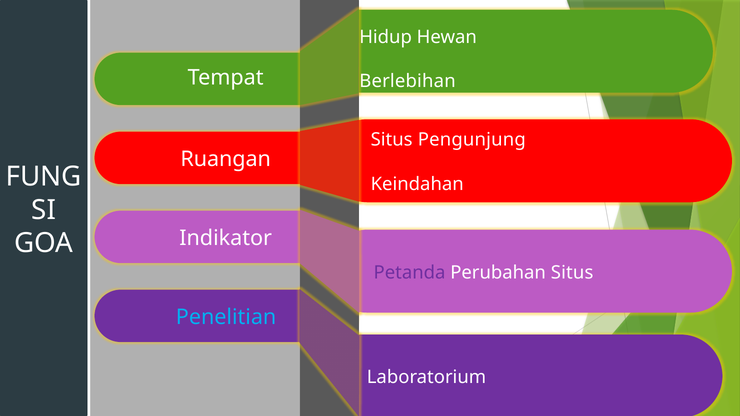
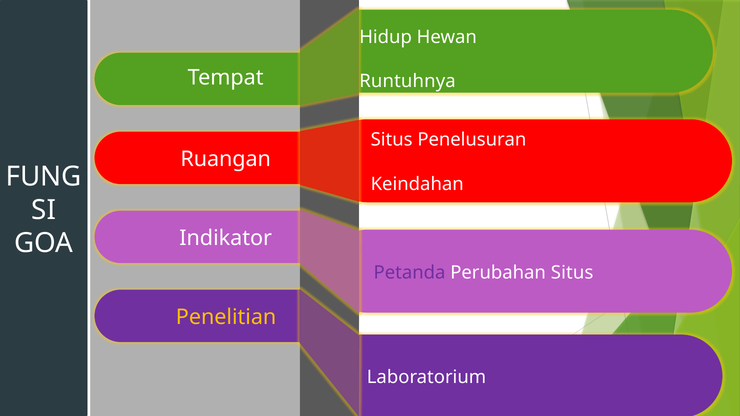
Berlebihan: Berlebihan -> Runtuhnya (408, 81)
Pengunjung: Pengunjung -> Penelusuran (472, 140)
Penelitian colour: light blue -> yellow (226, 318)
